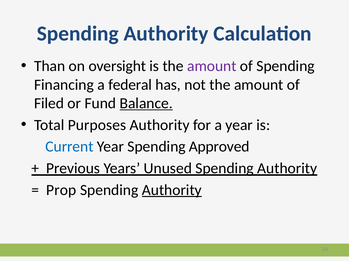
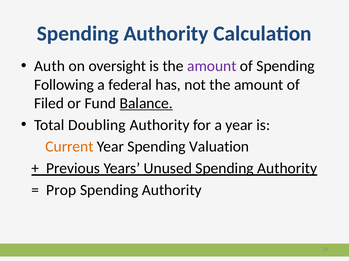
Than: Than -> Auth (50, 66)
Financing: Financing -> Following (64, 85)
Purposes: Purposes -> Doubling (97, 125)
Current colour: blue -> orange (69, 147)
Approved: Approved -> Valuation (219, 147)
Authority underline: present -> none (172, 190)
